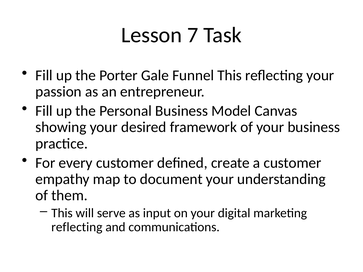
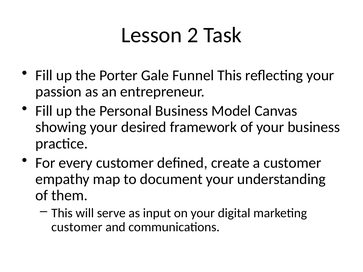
7: 7 -> 2 (193, 35)
reflecting: reflecting -> customer (77, 227)
